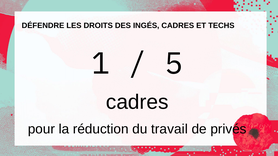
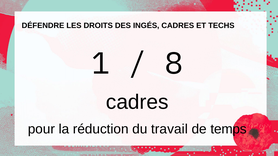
5: 5 -> 8 (174, 64)
privés: privés -> temps (229, 129)
